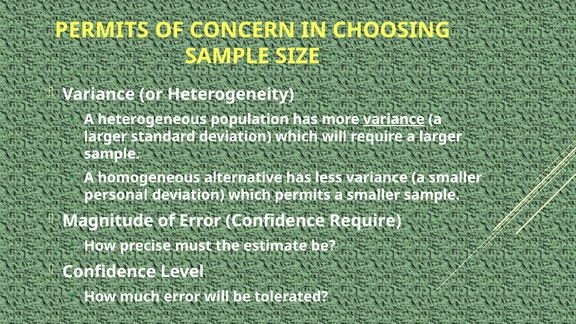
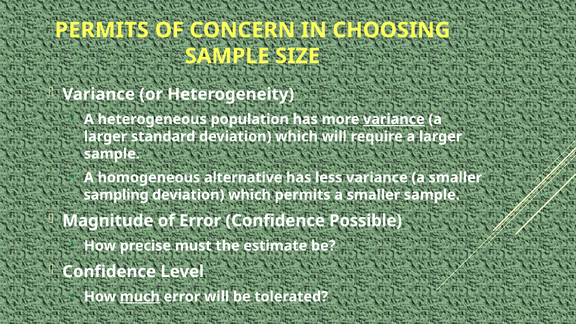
personal: personal -> sampling (116, 195)
Confidence Require: Require -> Possible (366, 221)
much underline: none -> present (140, 297)
